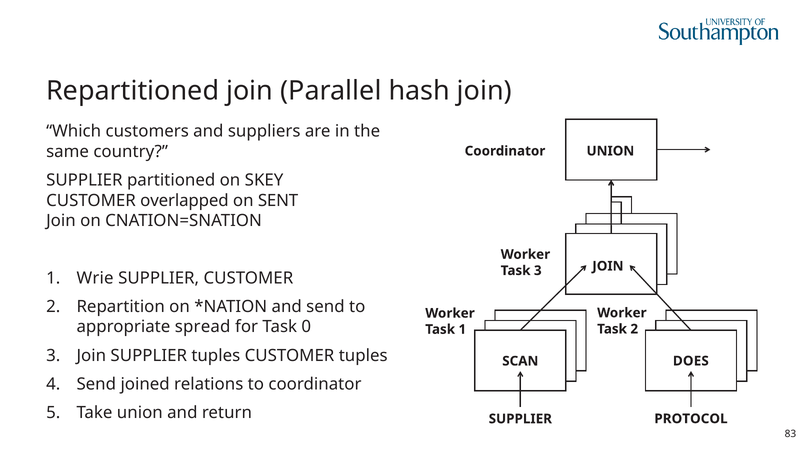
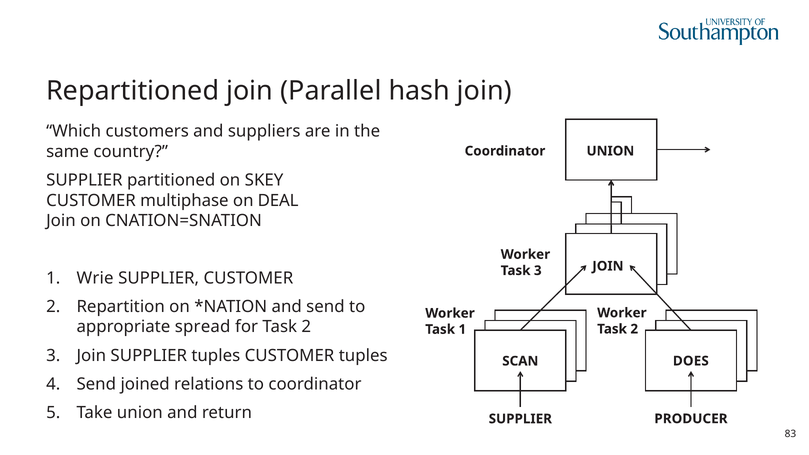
overlapped: overlapped -> multiphase (184, 200)
SENT: SENT -> DEAL (278, 200)
for Task 0: 0 -> 2 (306, 327)
PROTOCOL: PROTOCOL -> PRODUCER (691, 419)
